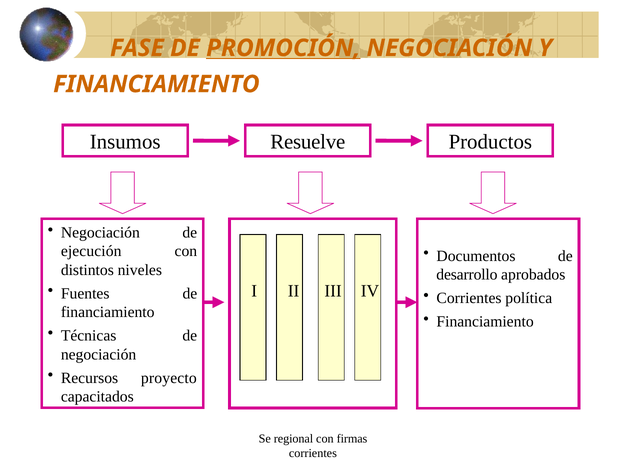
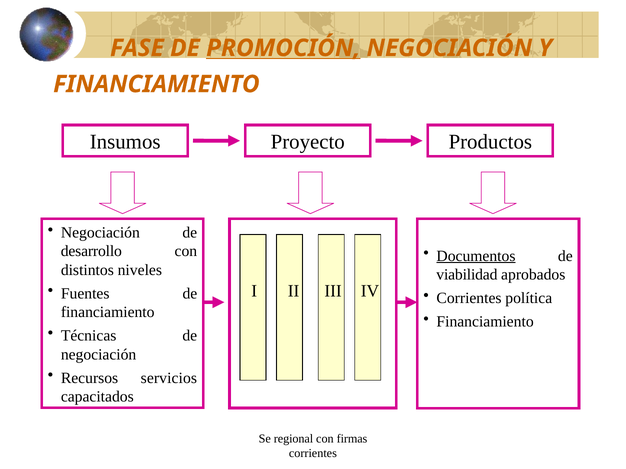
Resuelve: Resuelve -> Proyecto (308, 142)
ejecución: ejecución -> desarrollo (91, 251)
Documentos underline: none -> present (476, 256)
desarrollo: desarrollo -> viabilidad (467, 275)
proyecto: proyecto -> servicios (169, 378)
